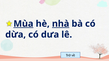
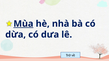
nhà underline: present -> none (61, 24)
